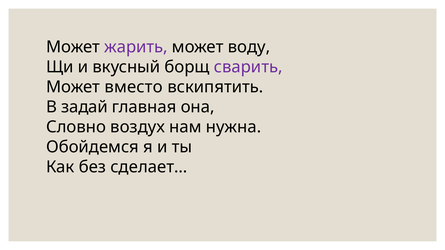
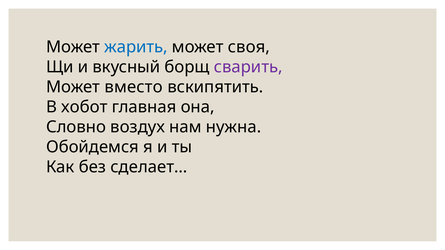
жарить colour: purple -> blue (136, 47)
воду: воду -> своя (249, 47)
задай: задай -> хобот (84, 107)
